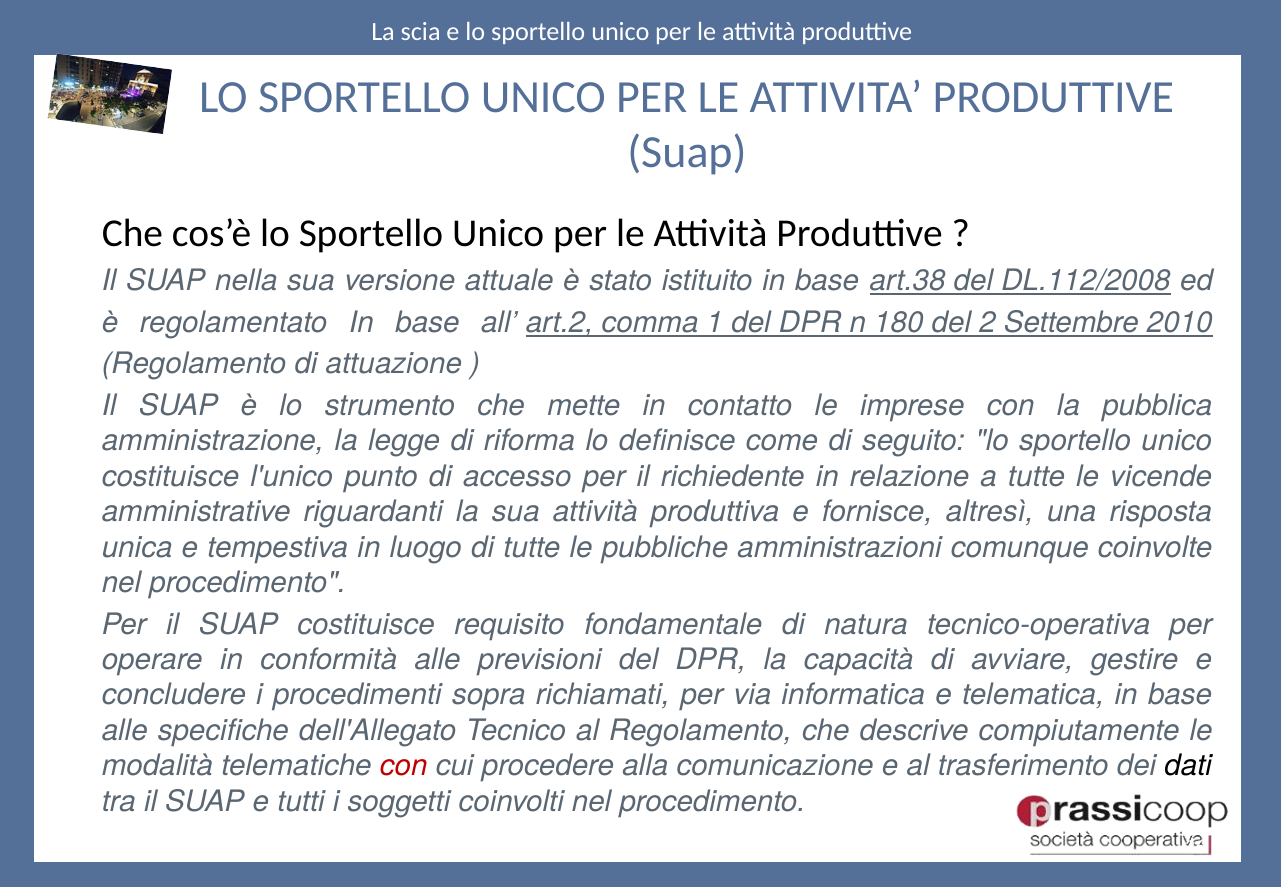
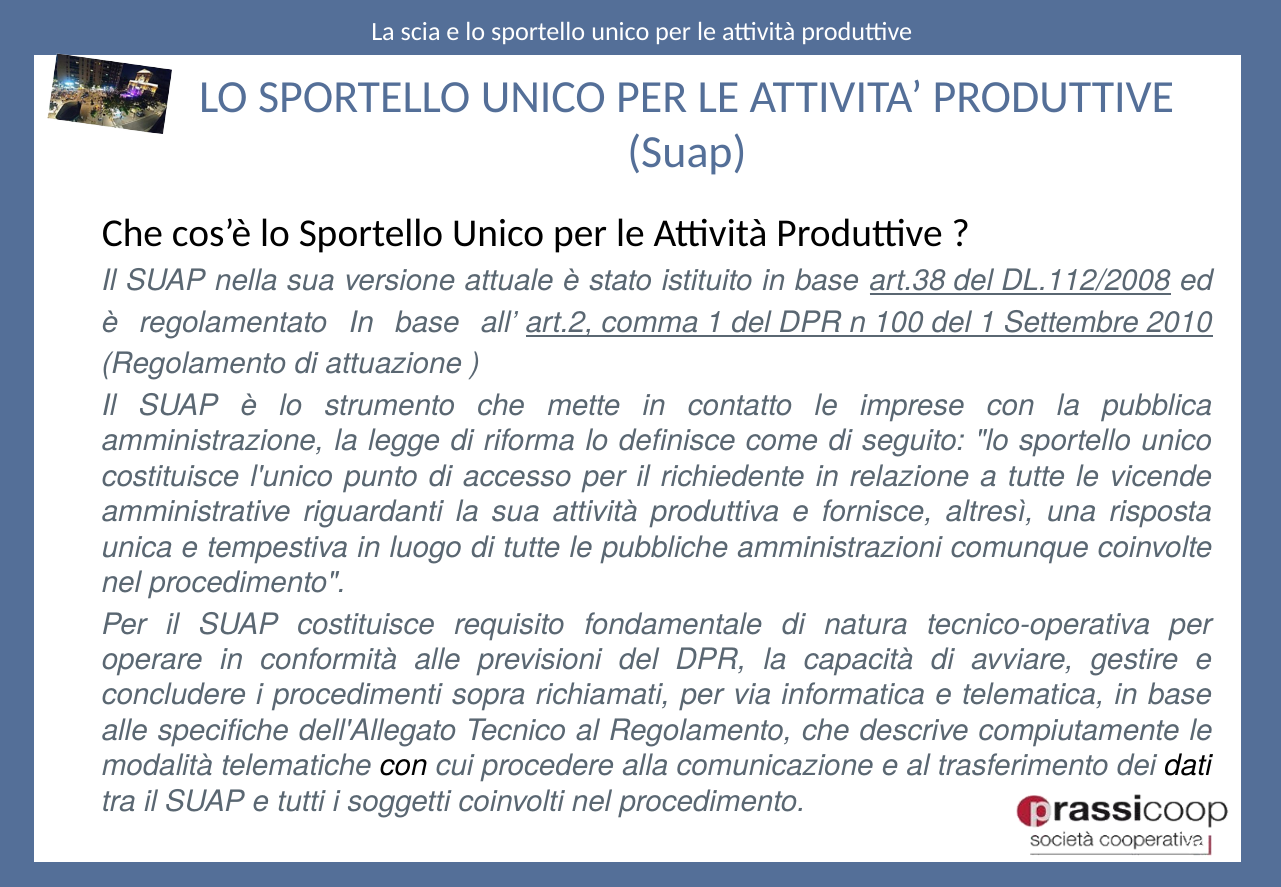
180: 180 -> 100 (899, 322)
del 2: 2 -> 1 (988, 322)
con colour: red -> black (404, 766)
